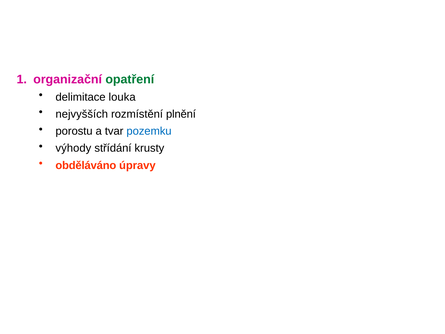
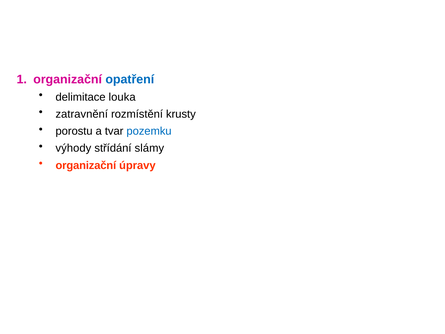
opatření colour: green -> blue (130, 79)
nejvyšších: nejvyšších -> zatravnění (82, 114)
plnění: plnění -> krusty (181, 114)
krusty: krusty -> slámy (149, 148)
obděláváno: obděláváno -> organizační (86, 165)
